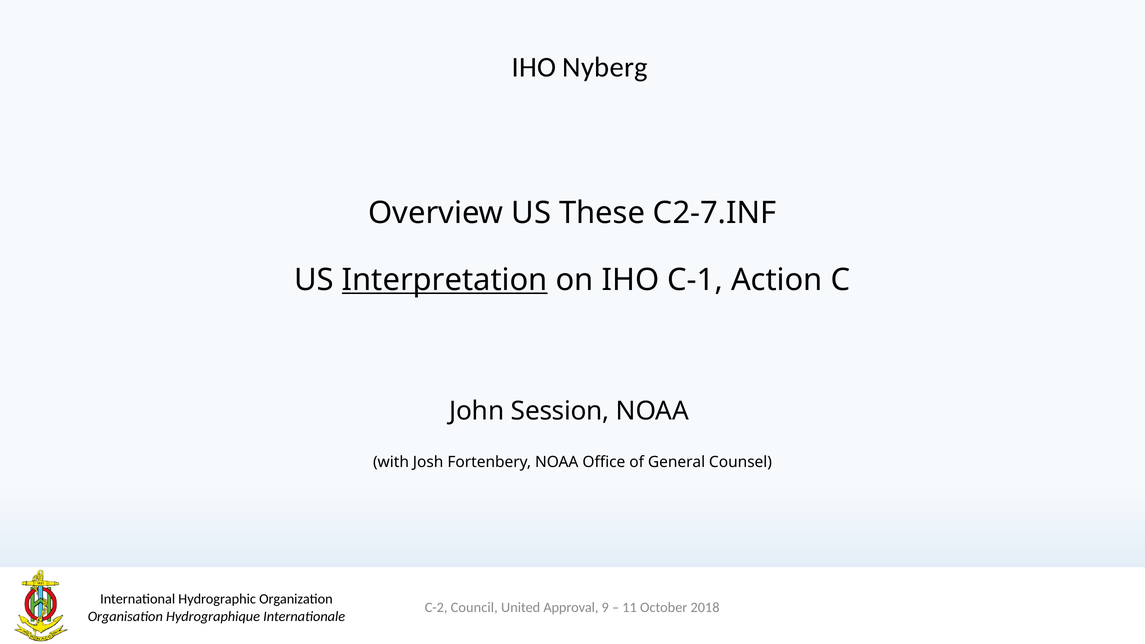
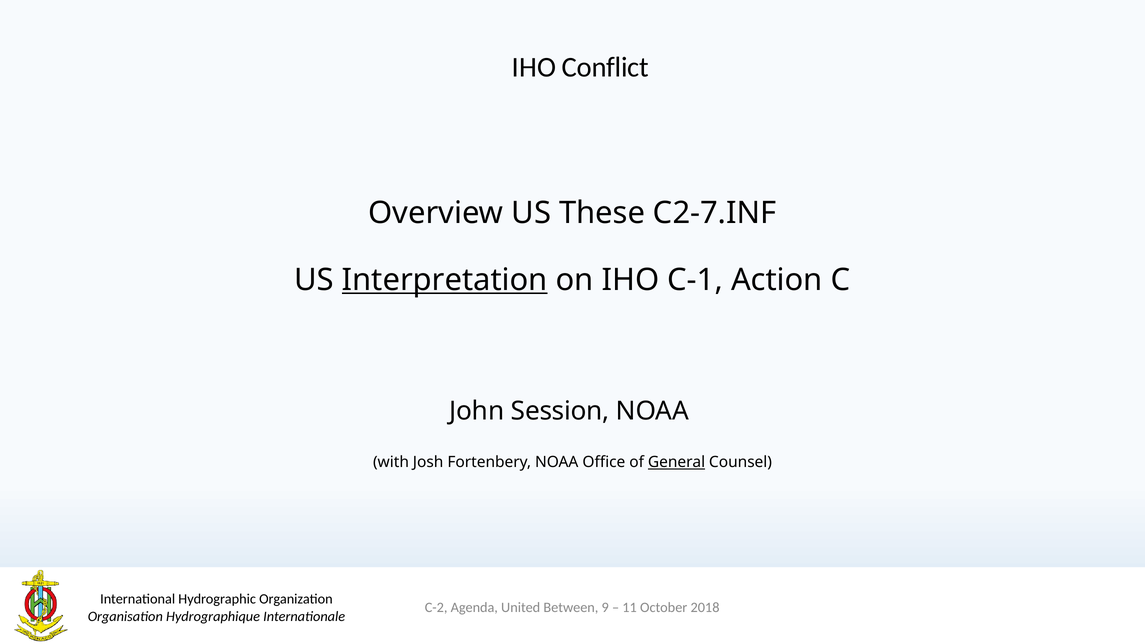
Nyberg: Nyberg -> Conflict (605, 67)
General underline: none -> present (677, 462)
Council: Council -> Agenda (474, 607)
Approval: Approval -> Between (571, 607)
